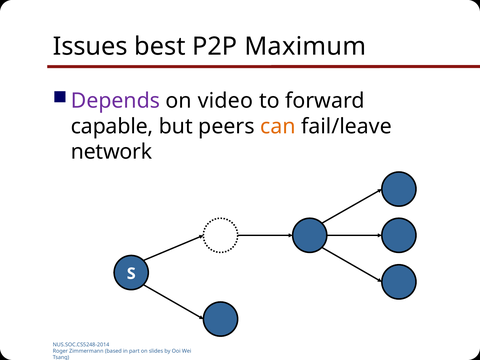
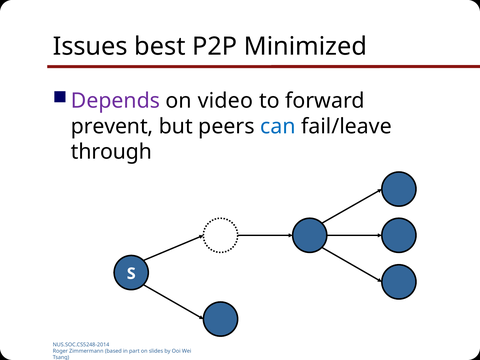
Maximum: Maximum -> Minimized (305, 46)
capable: capable -> prevent (112, 126)
can colour: orange -> blue (278, 126)
network: network -> through (111, 152)
